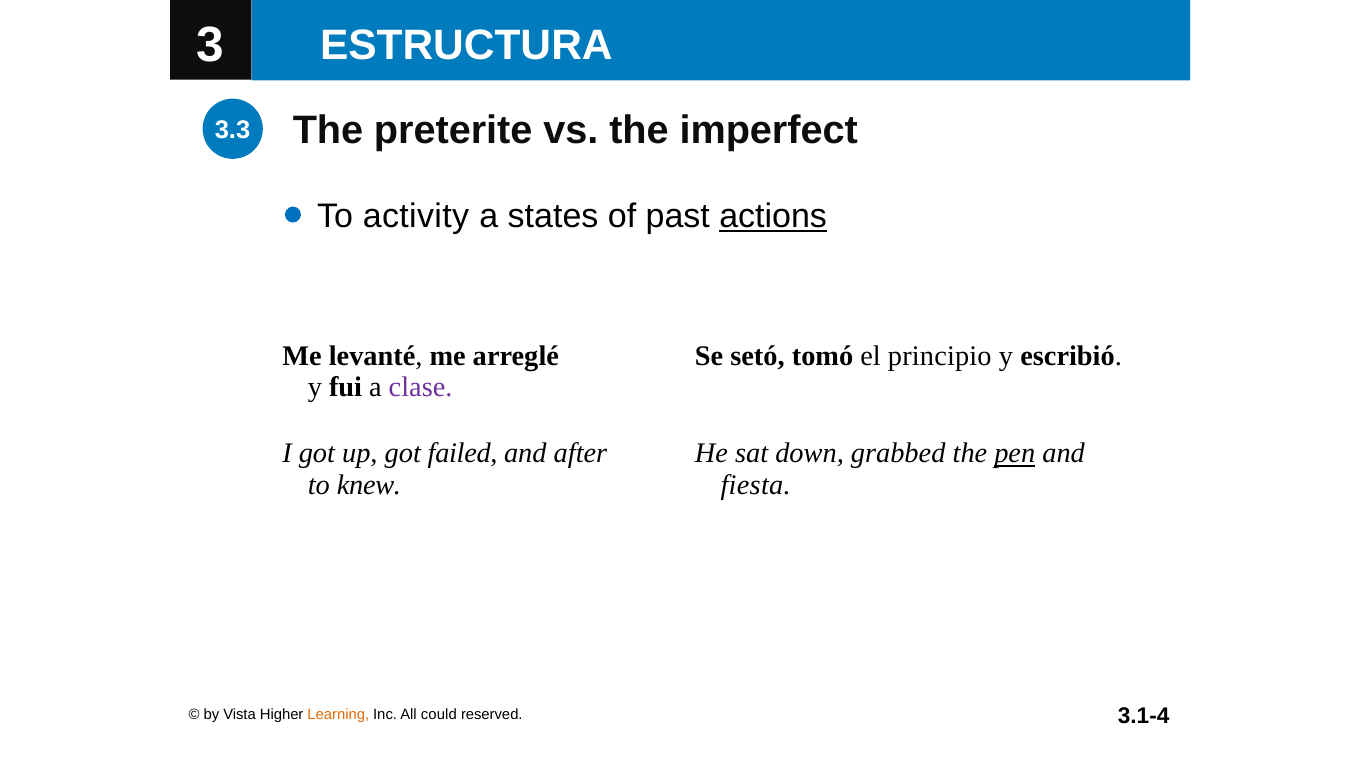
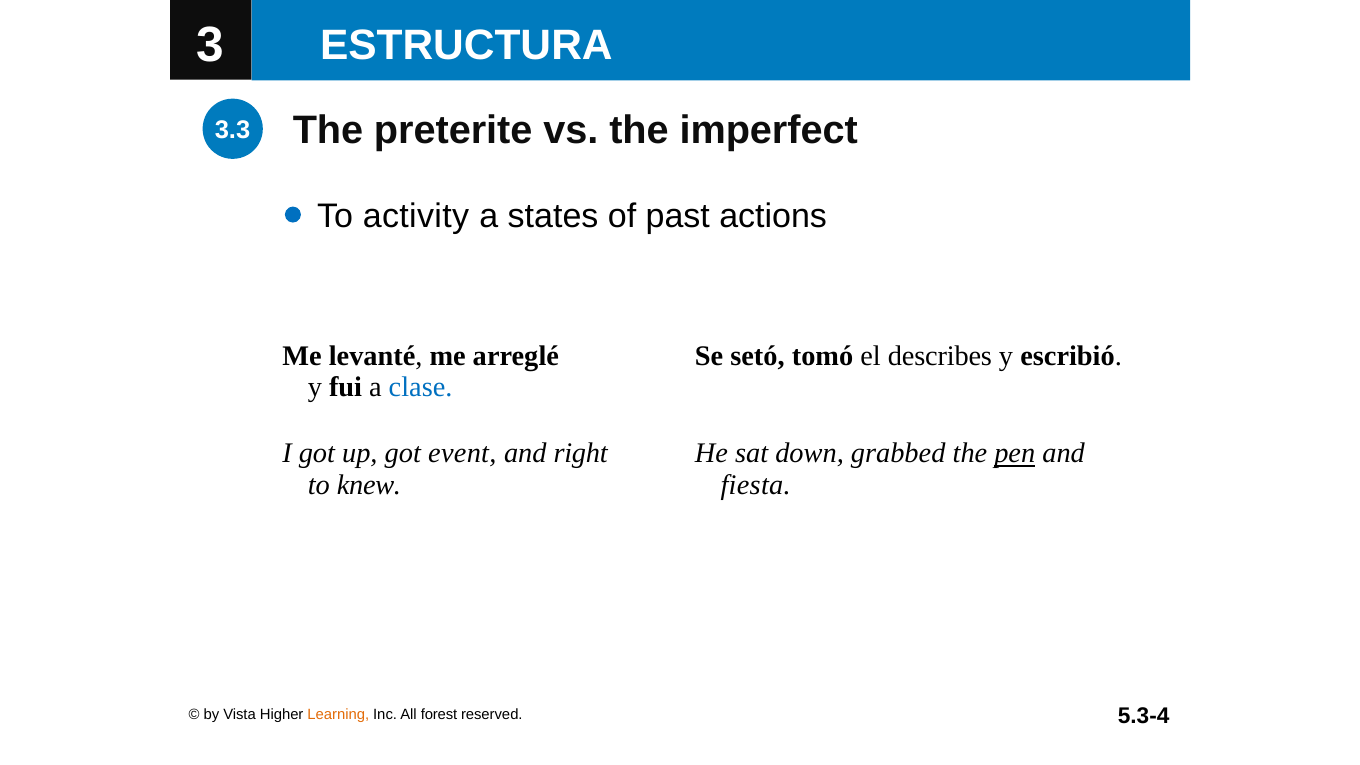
actions underline: present -> none (773, 217)
principio: principio -> describes (940, 356)
clase colour: purple -> blue (421, 388)
failed: failed -> event (462, 453)
after: after -> right (581, 453)
could: could -> forest (439, 715)
3.1-4: 3.1-4 -> 5.3-4 (1144, 716)
